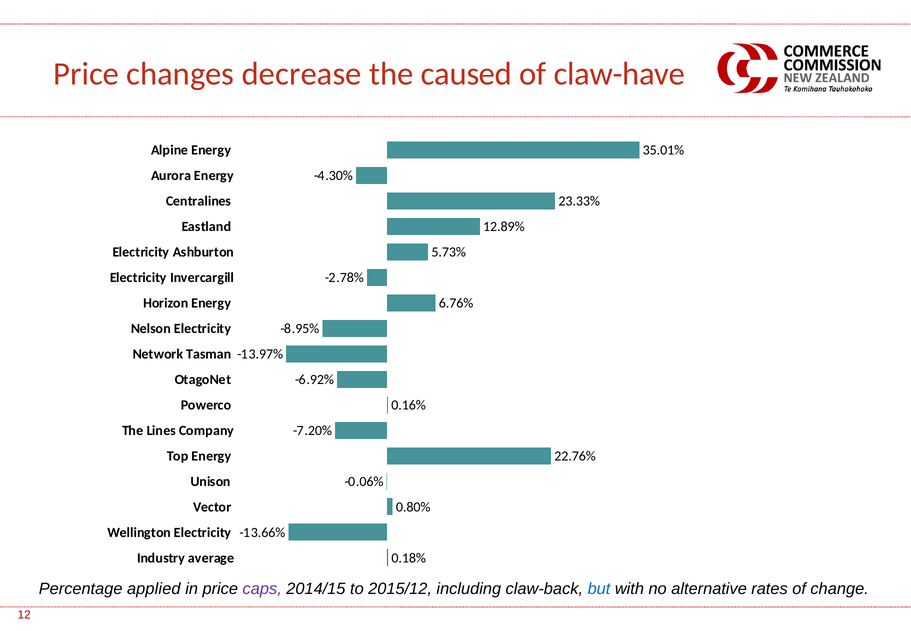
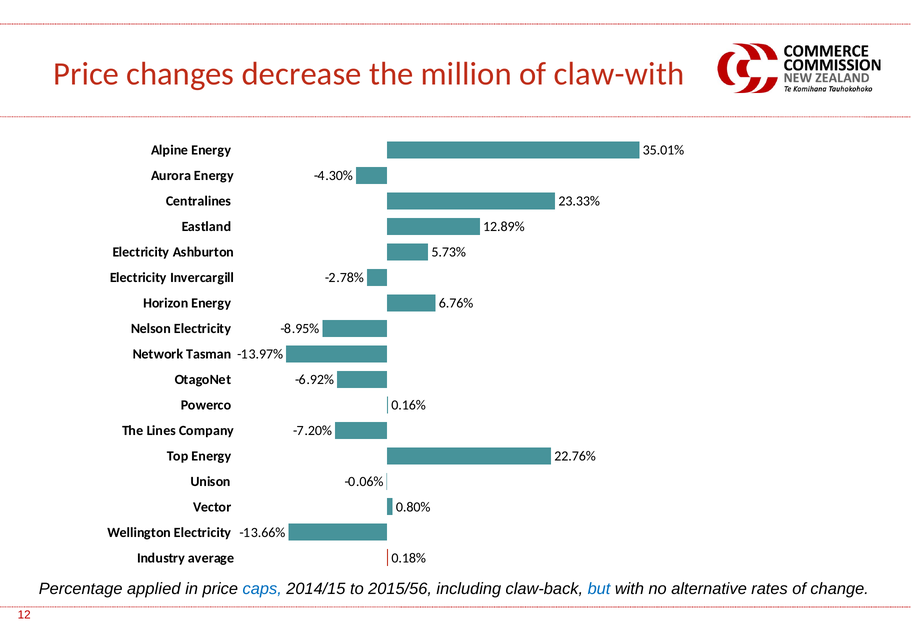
caused: caused -> million (466, 74)
claw-have: claw-have -> claw-with (619, 74)
caps colour: purple -> blue (262, 588)
2015/12: 2015/12 -> 2015/56 (400, 588)
